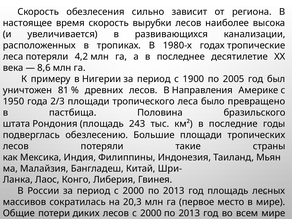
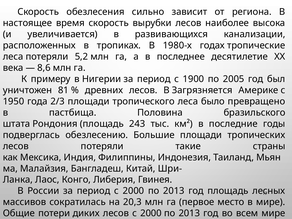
4,2: 4,2 -> 5,2 (81, 57)
Направления: Направления -> Загрязняется (202, 90)
